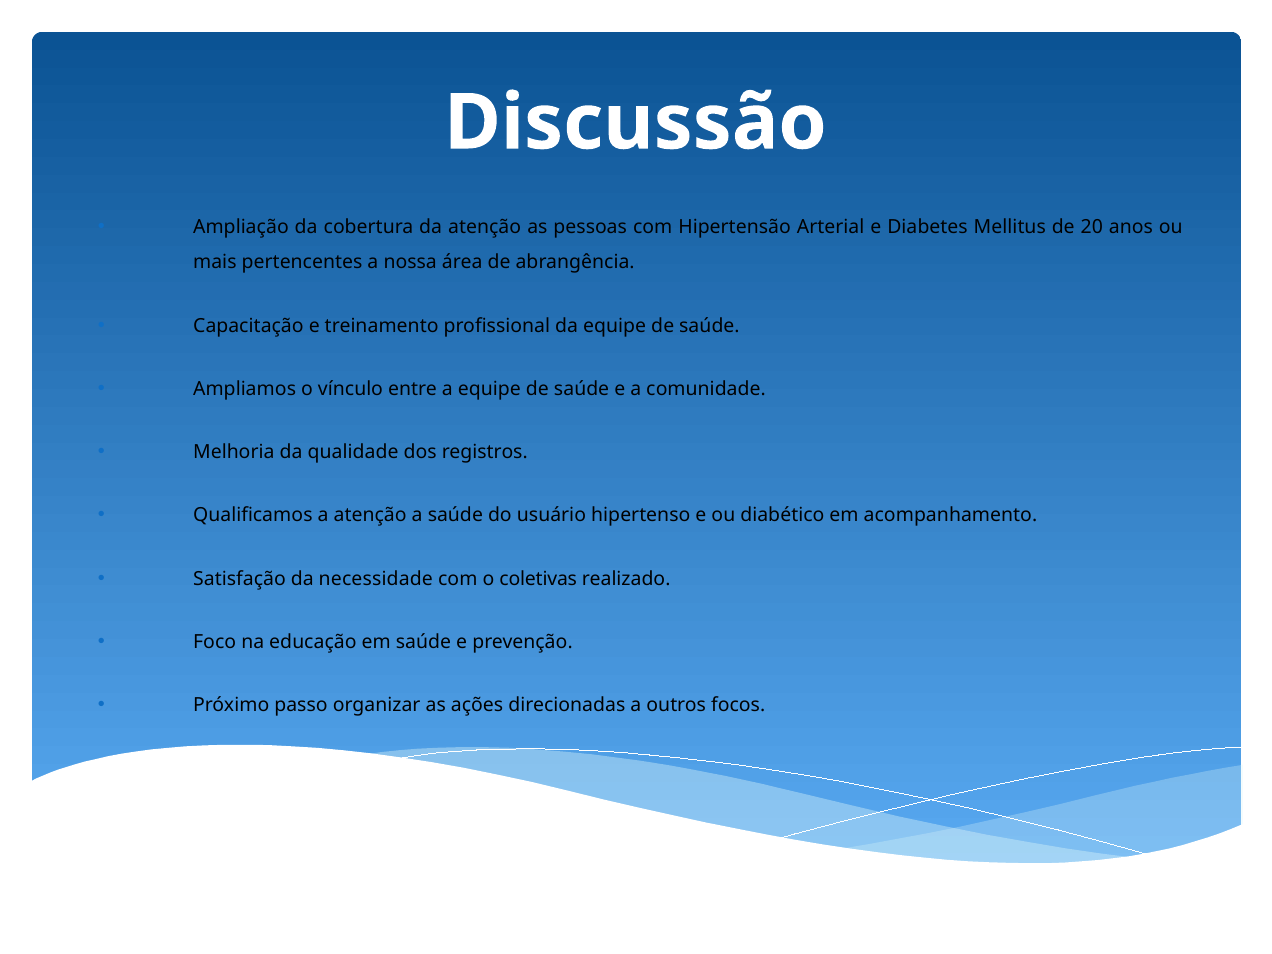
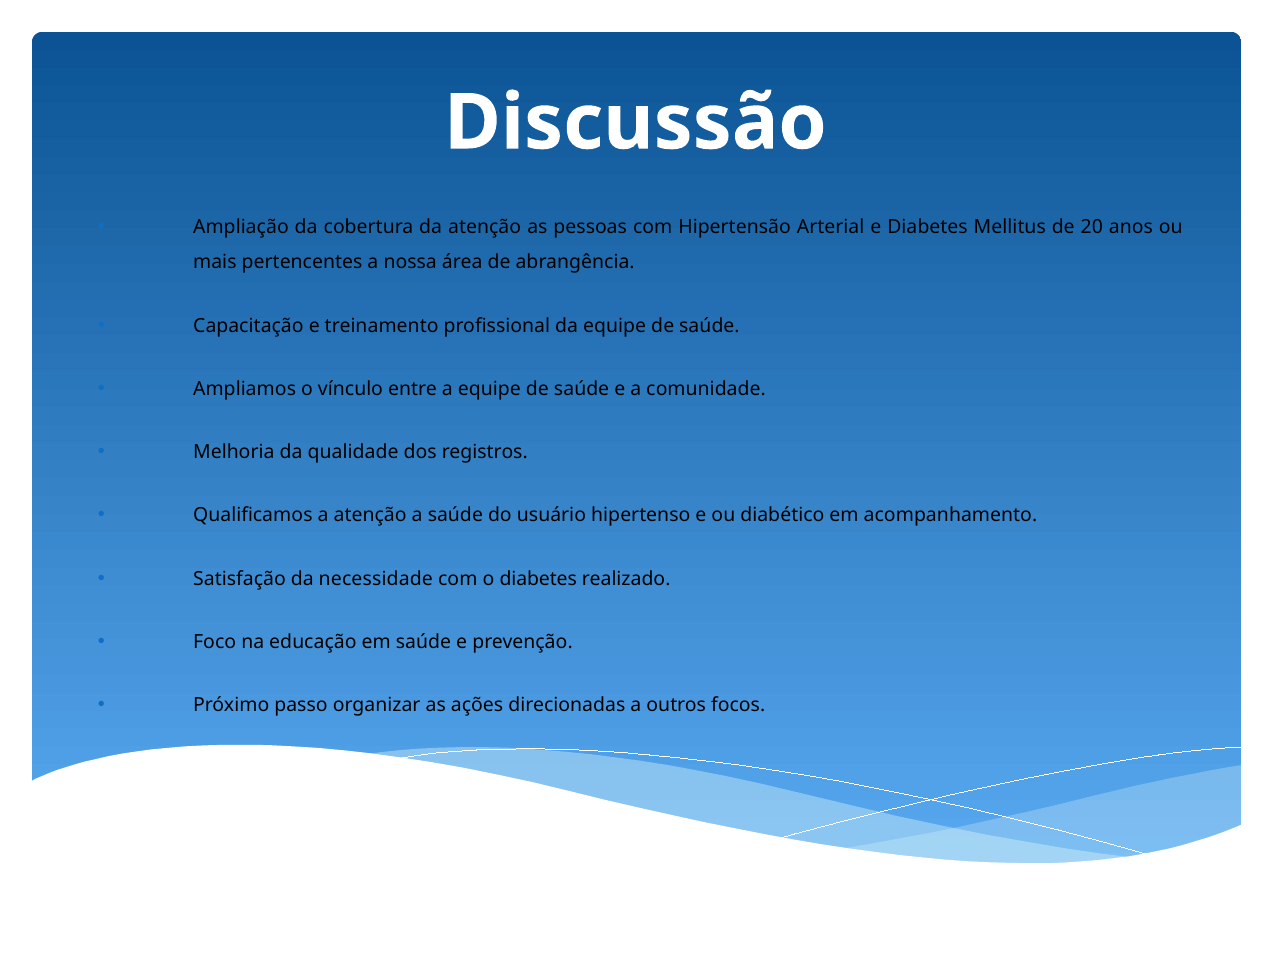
o coletivas: coletivas -> diabetes (538, 579)
